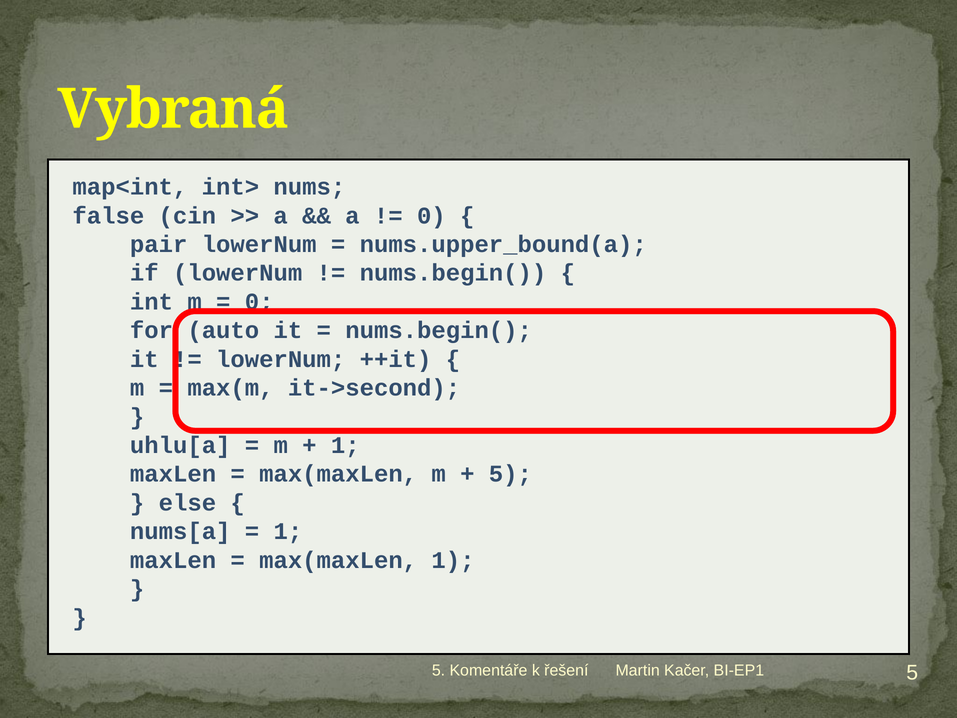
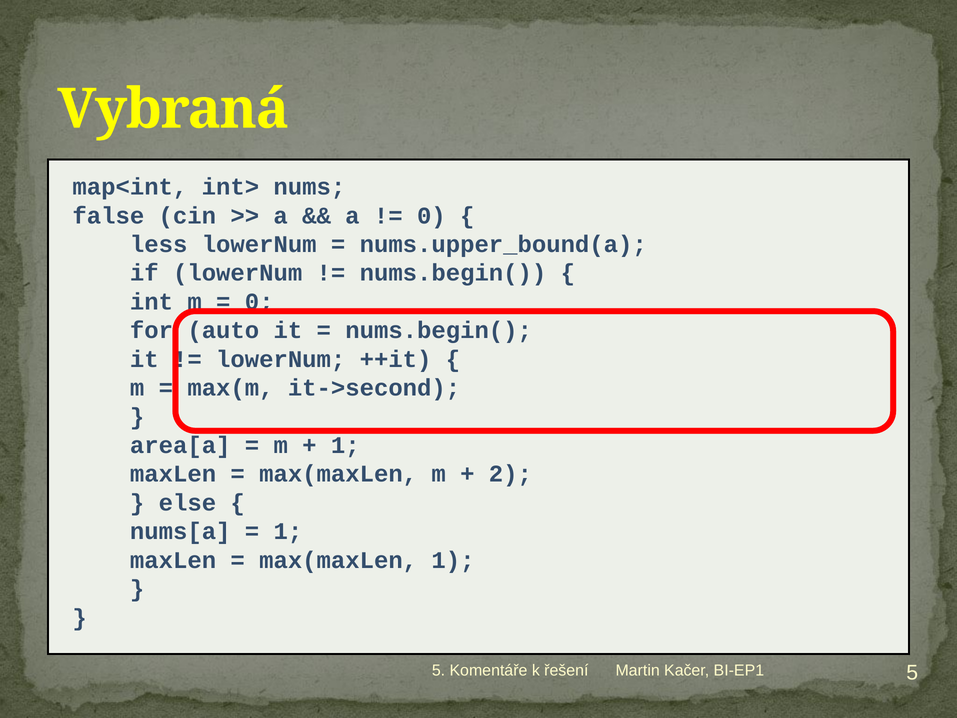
pair: pair -> less (159, 244)
uhlu[a: uhlu[a -> area[a (180, 445)
5: 5 -> 2 (510, 474)
